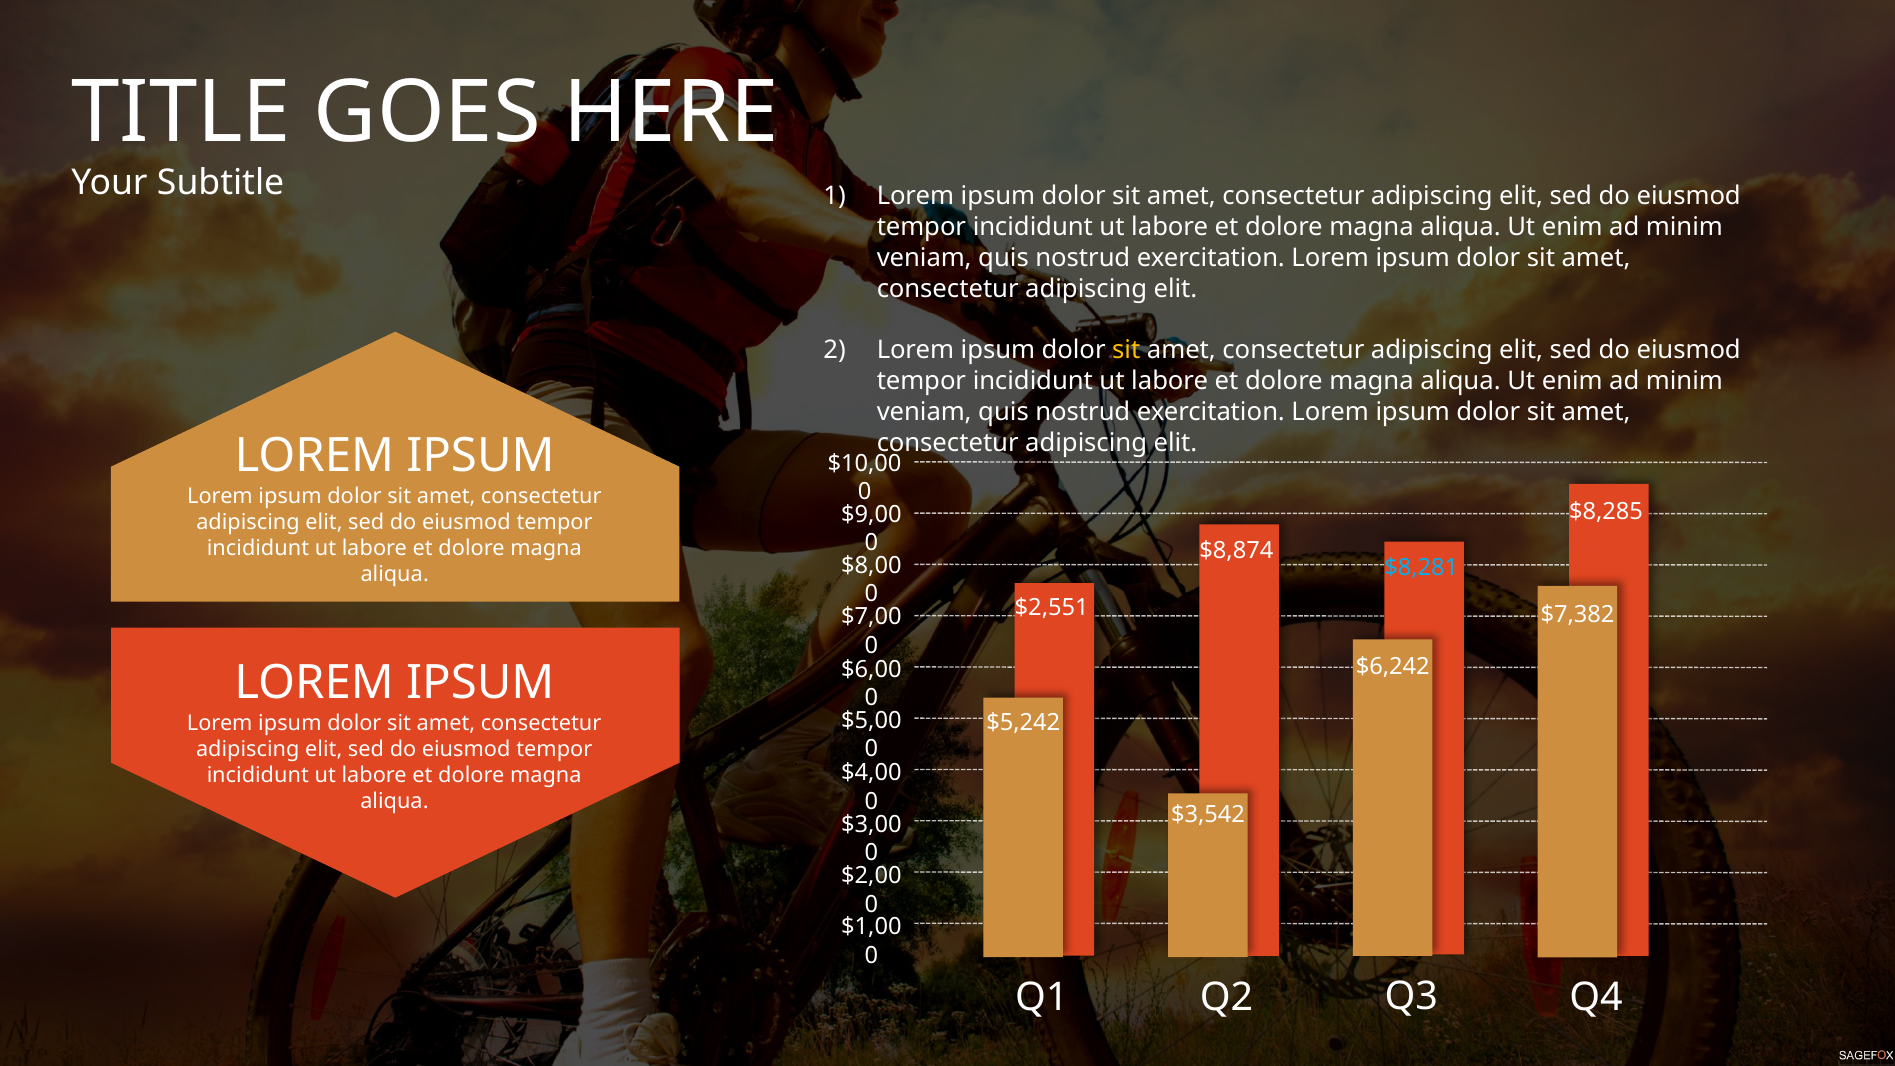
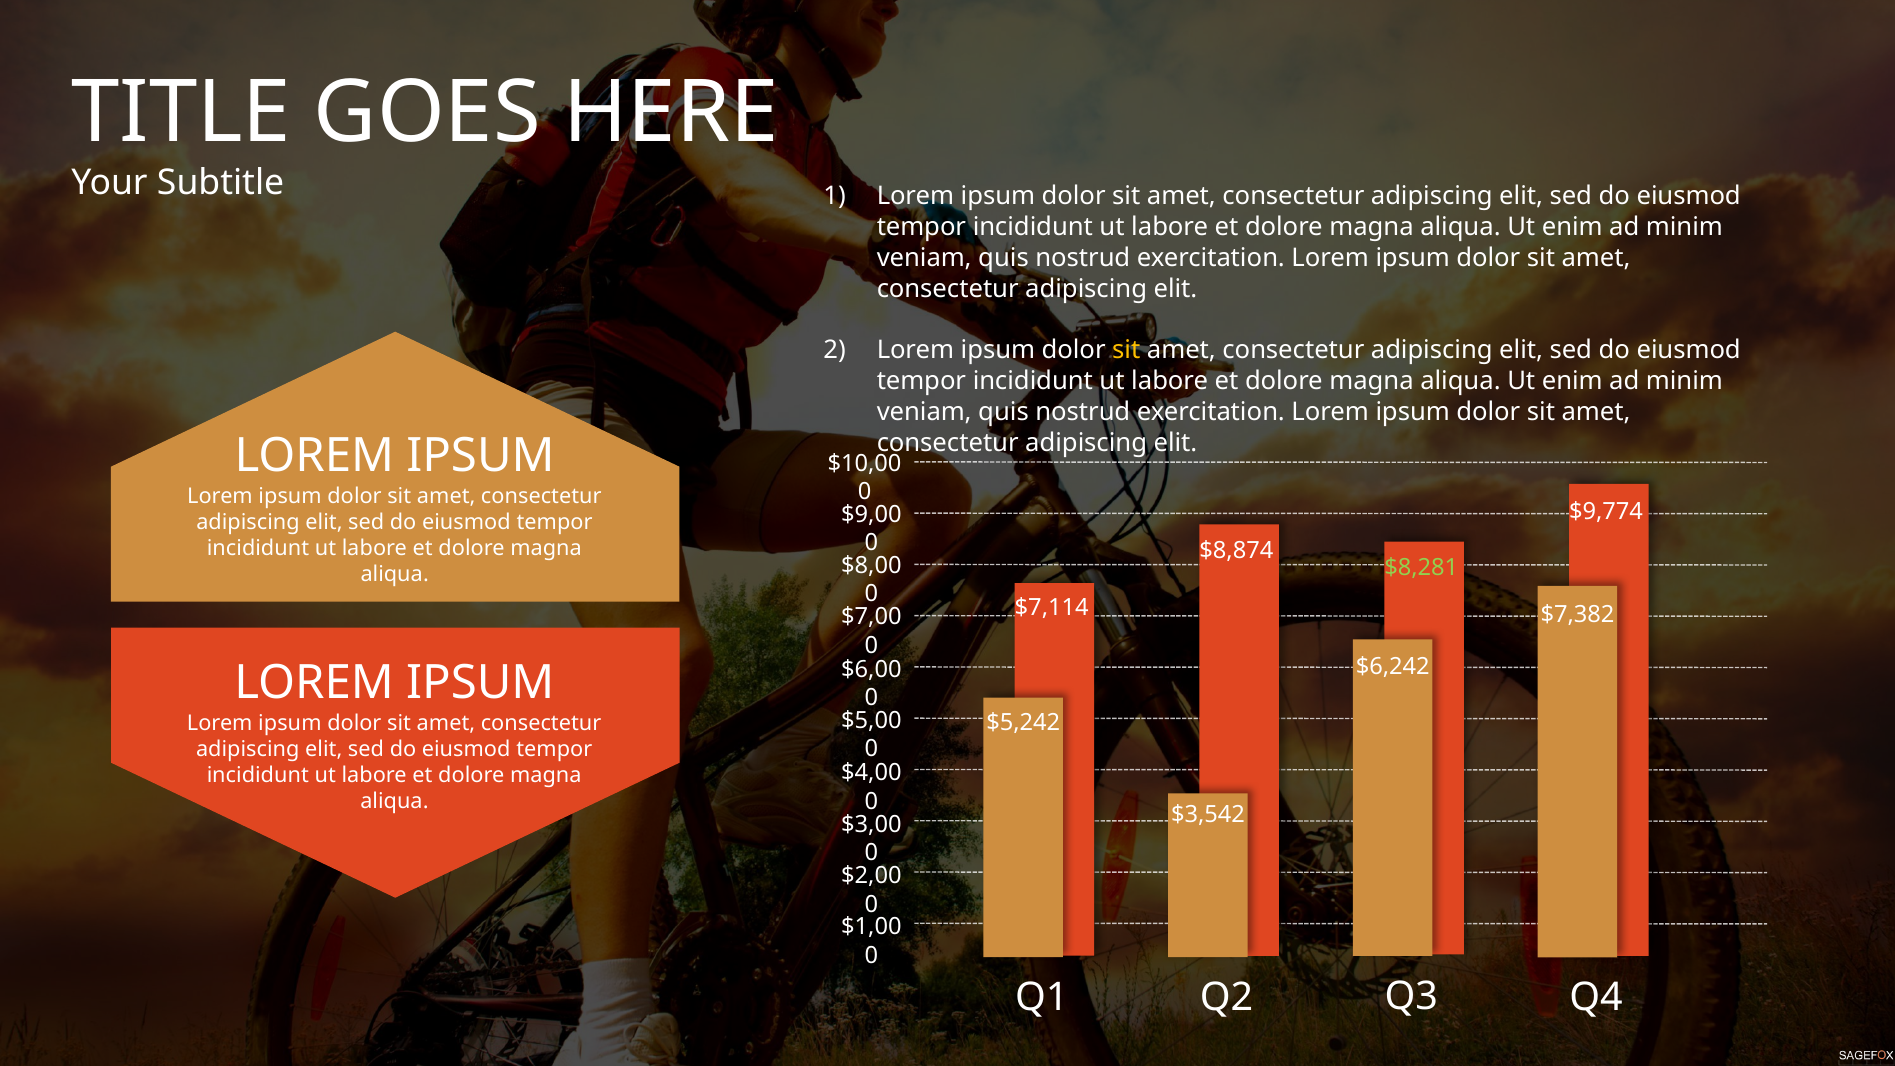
$8,285: $8,285 -> $9,774 (1606, 511)
$8,281 colour: light blue -> light green (1421, 568)
$2,551: $2,551 -> $7,114 (1052, 608)
